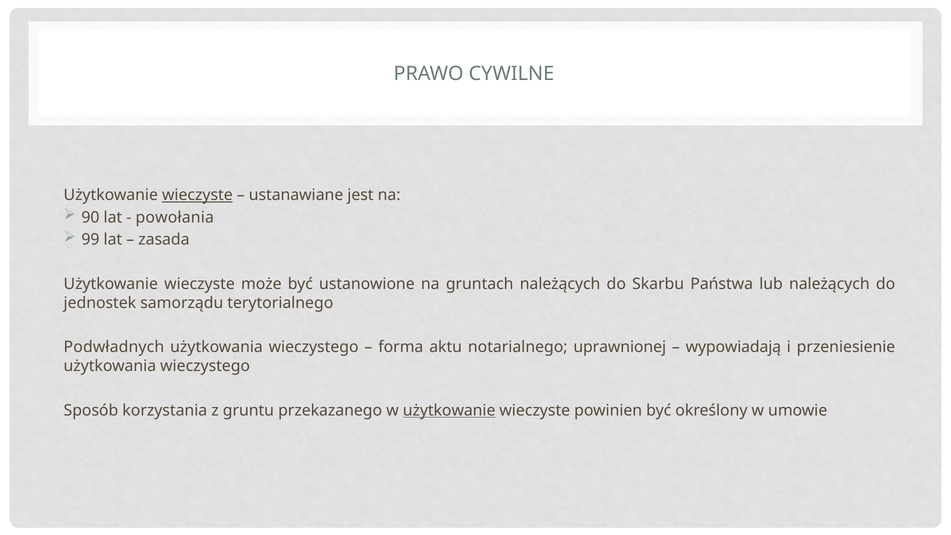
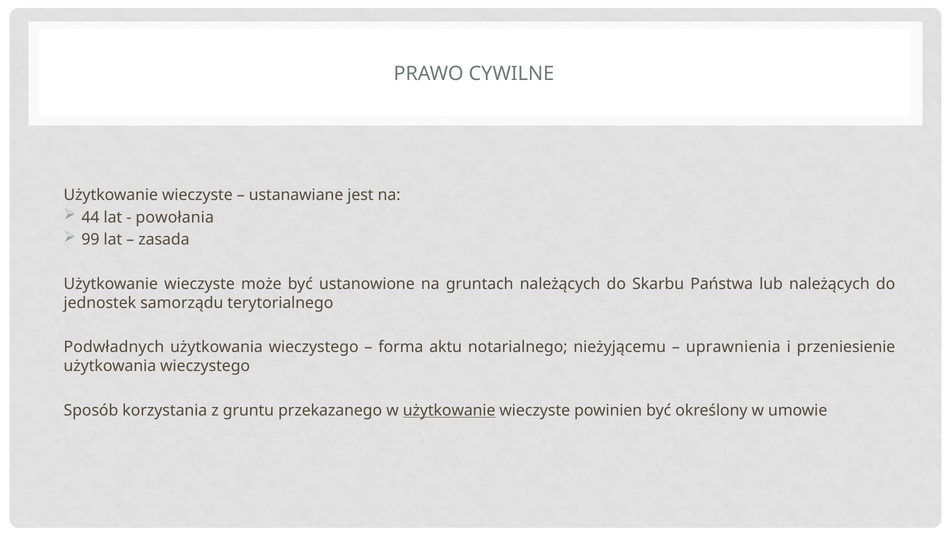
wieczyste underline: present -> none (197, 195)
90: 90 -> 44 (90, 217)
uprawnionej: uprawnionej -> nieżyjącemu (620, 347)
wypowiadają: wypowiadają -> uprawnienia (733, 347)
